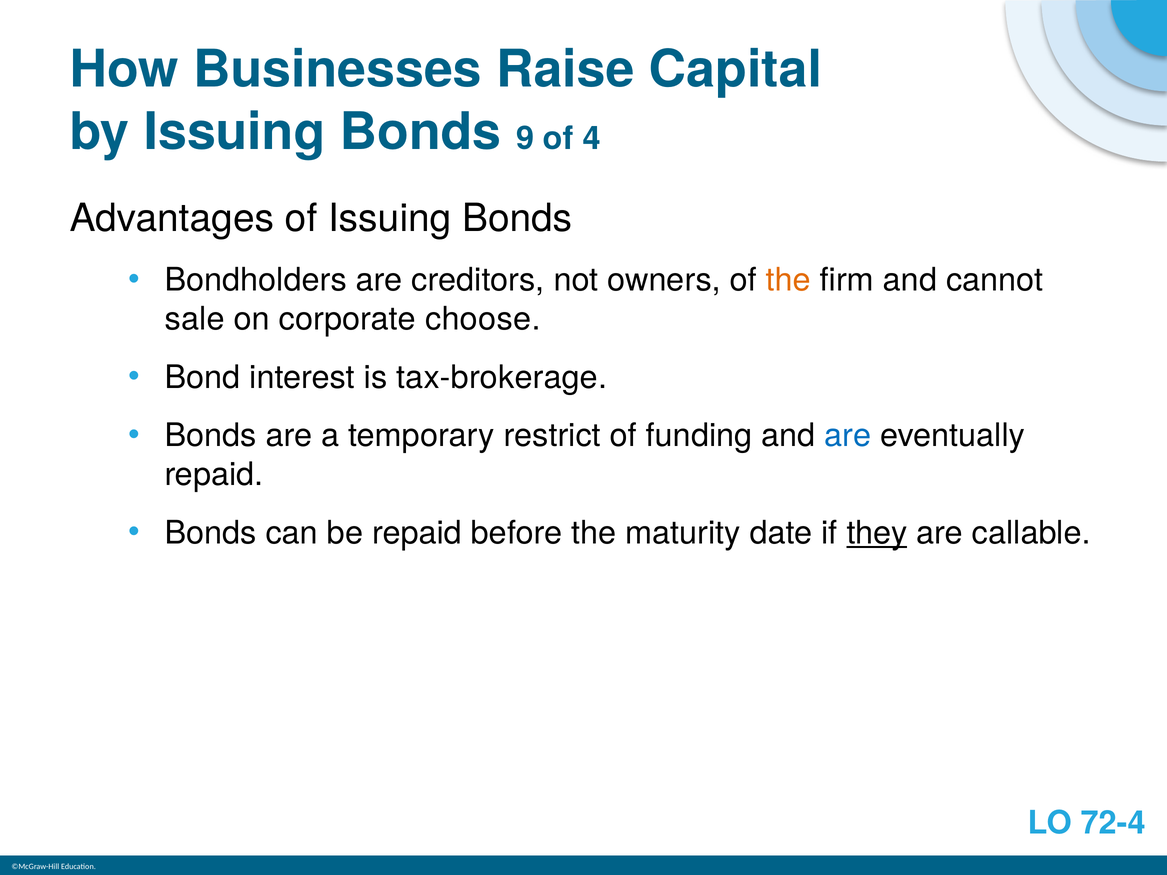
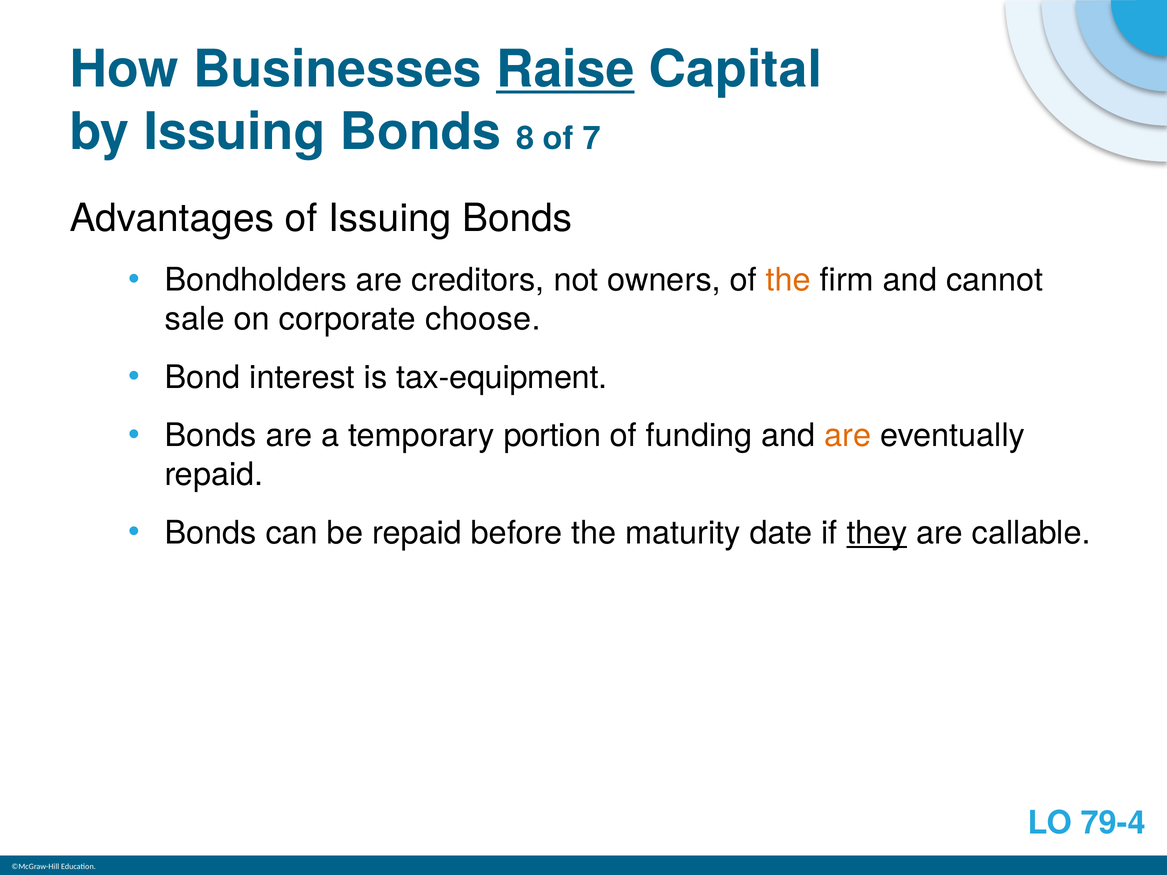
Raise underline: none -> present (565, 70)
9: 9 -> 8 (525, 138)
4: 4 -> 7 (592, 138)
tax-brokerage: tax-brokerage -> tax-equipment (502, 377)
restrict: restrict -> portion (552, 436)
are colour: blue -> orange (848, 436)
72-4: 72-4 -> 79-4 (1113, 823)
